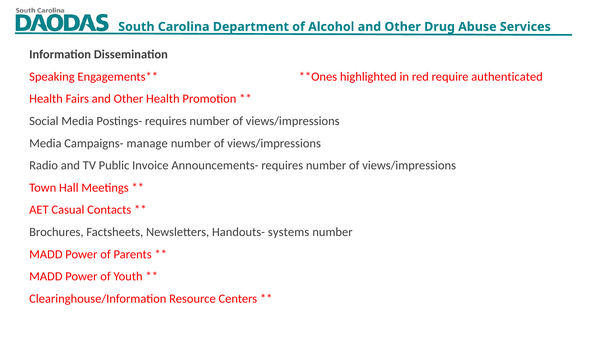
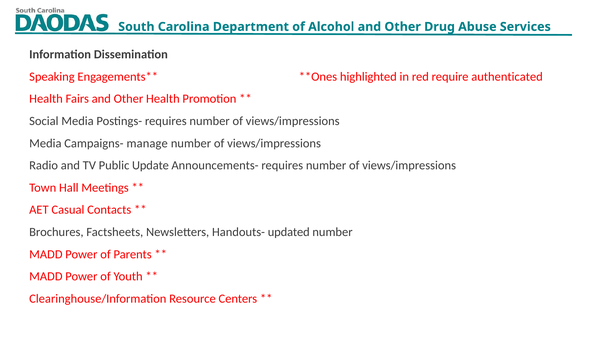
Invoice: Invoice -> Update (150, 165)
systems: systems -> updated (289, 232)
